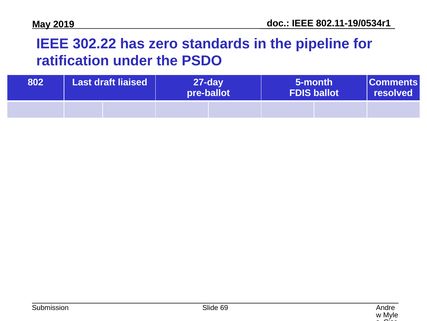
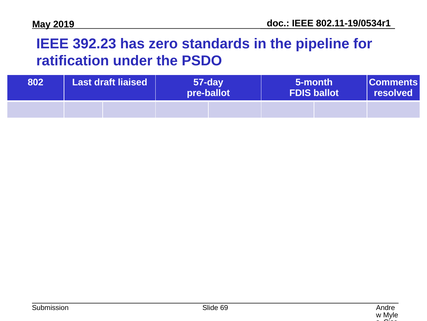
302.22: 302.22 -> 392.23 (94, 44)
27-day: 27-day -> 57-day (208, 82)
